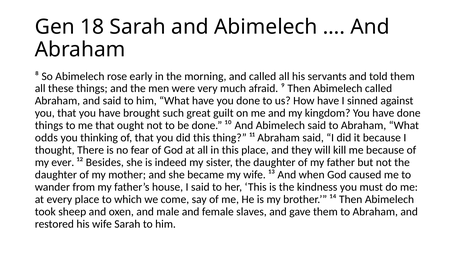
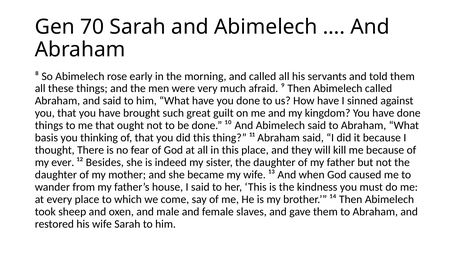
18: 18 -> 70 (92, 27)
odds: odds -> basis (46, 138)
